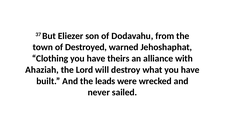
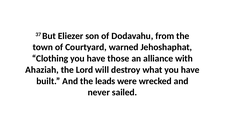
Destroyed: Destroyed -> Courtyard (86, 47)
theirs: theirs -> those (118, 58)
